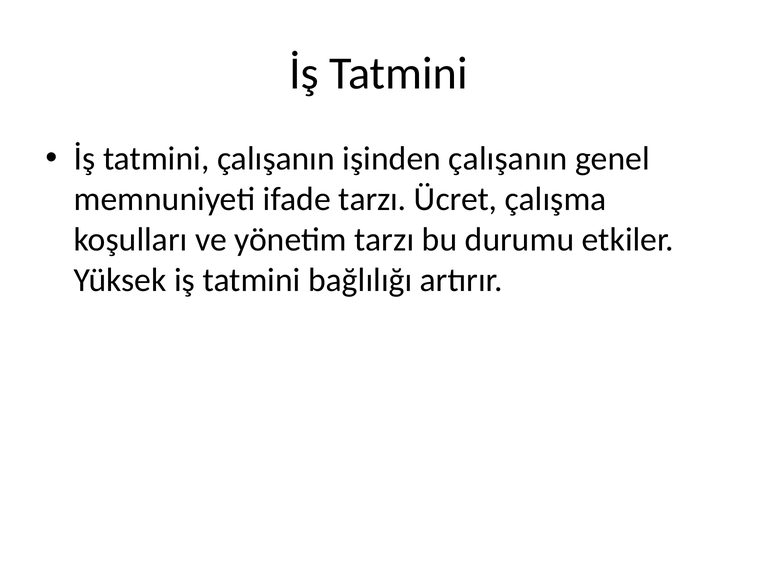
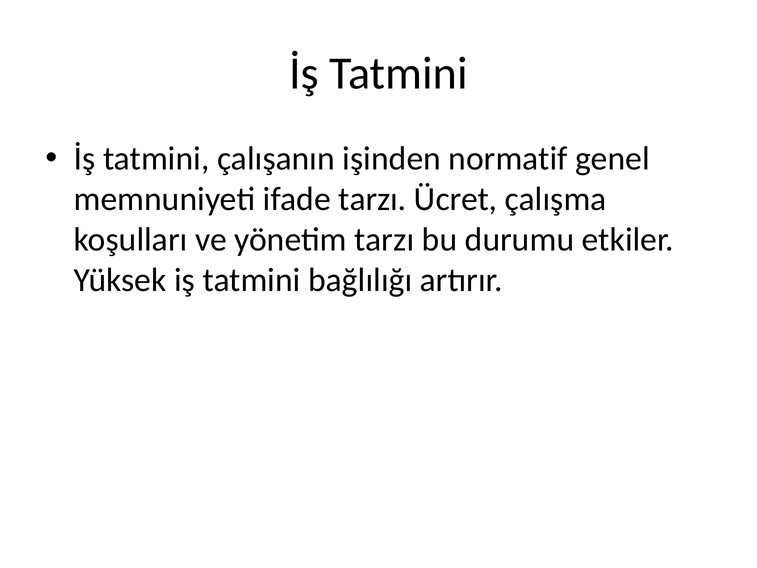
işinden çalışanın: çalışanın -> normatif (508, 159)
